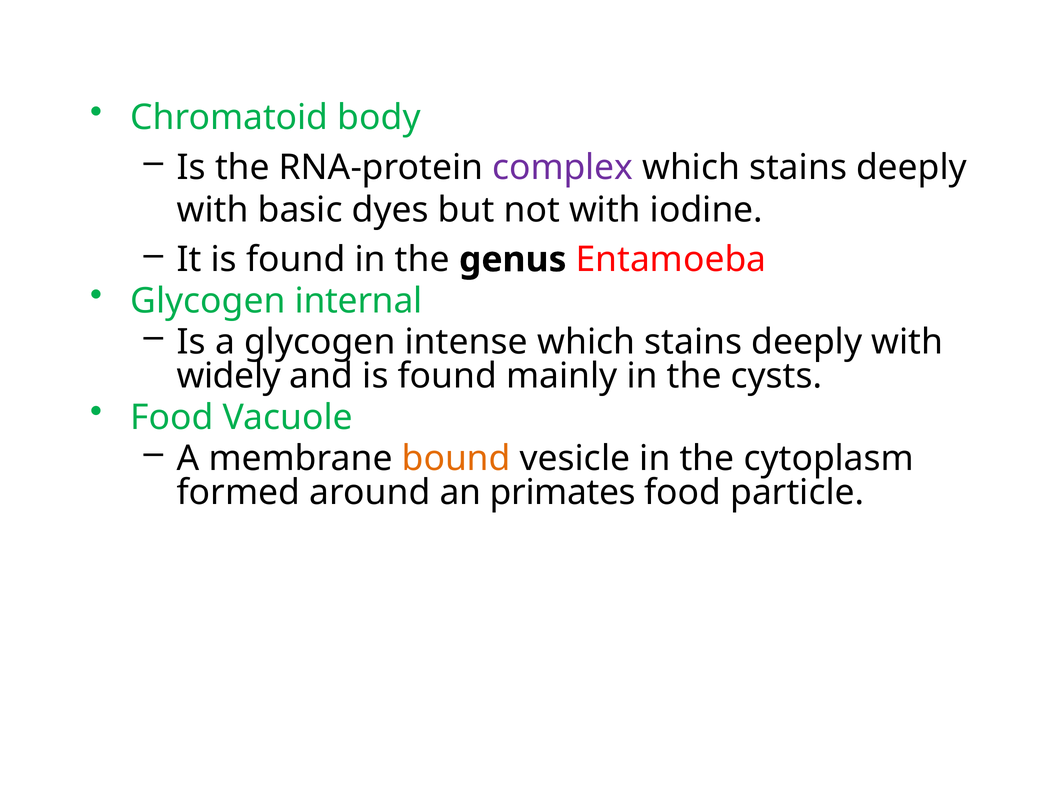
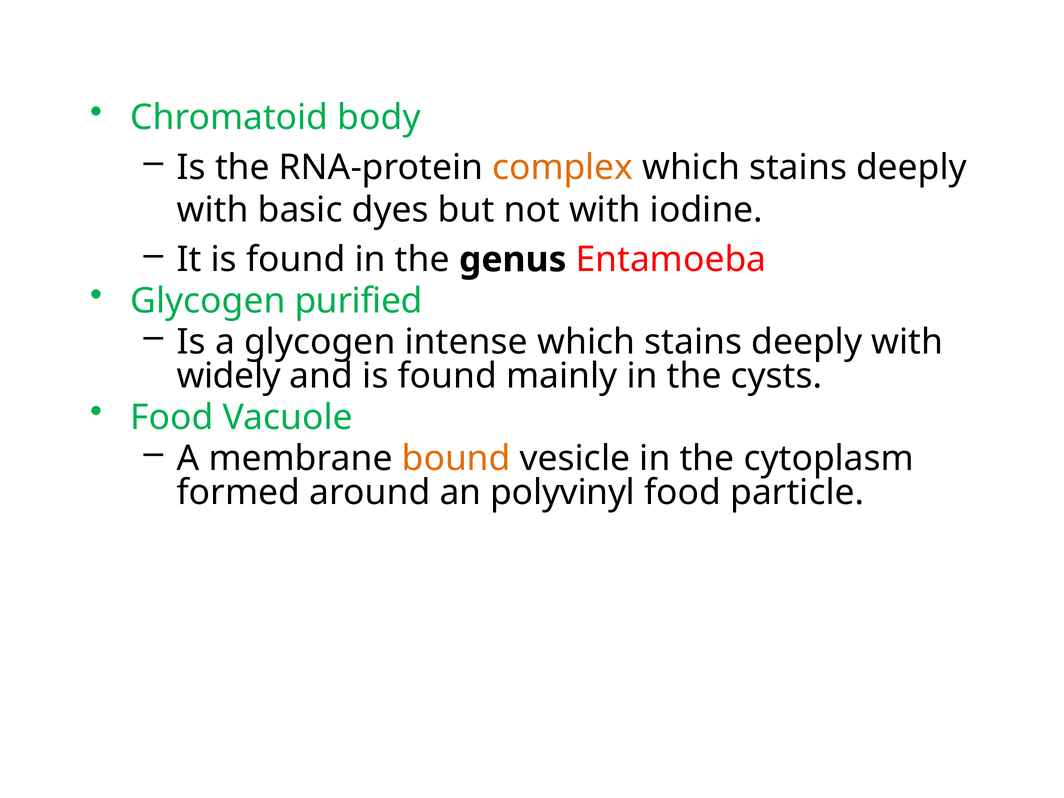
complex colour: purple -> orange (563, 167)
internal: internal -> purified (359, 301)
primates: primates -> polyvinyl (563, 493)
